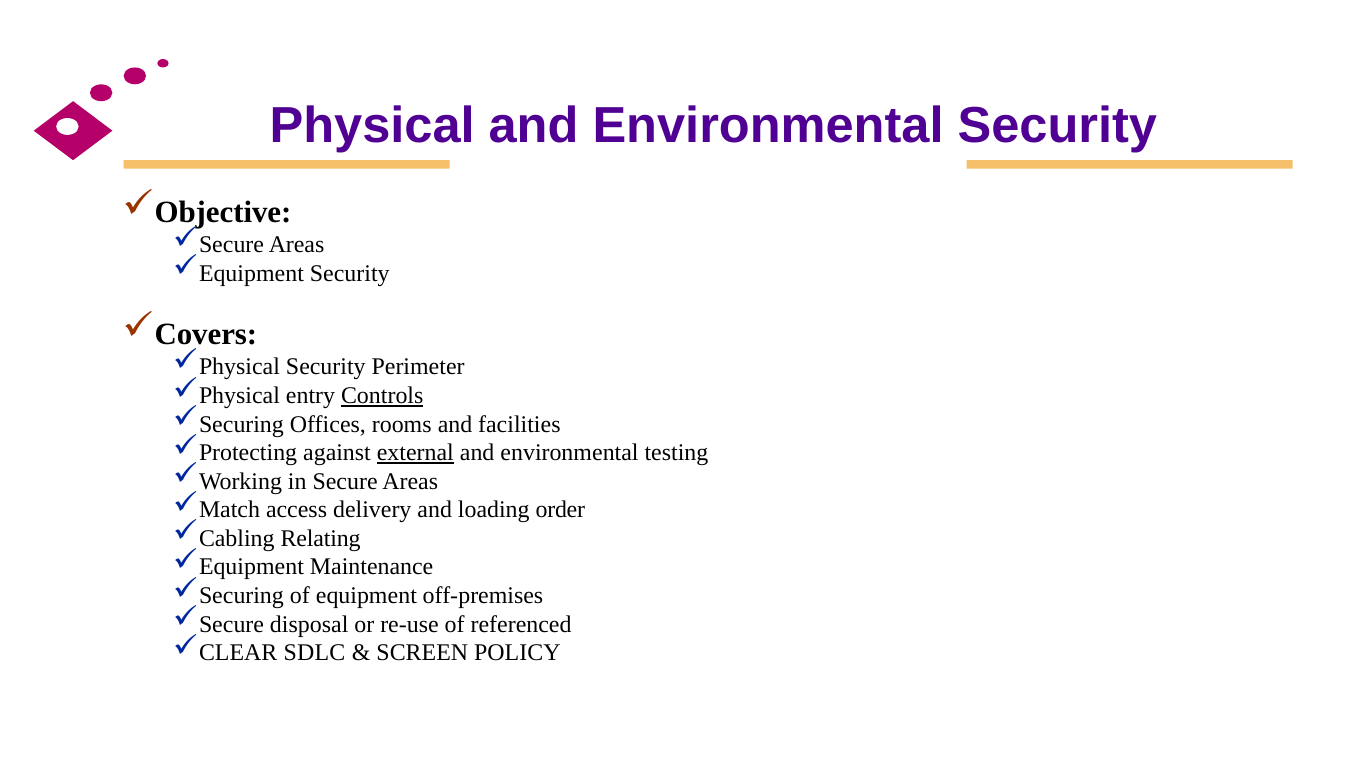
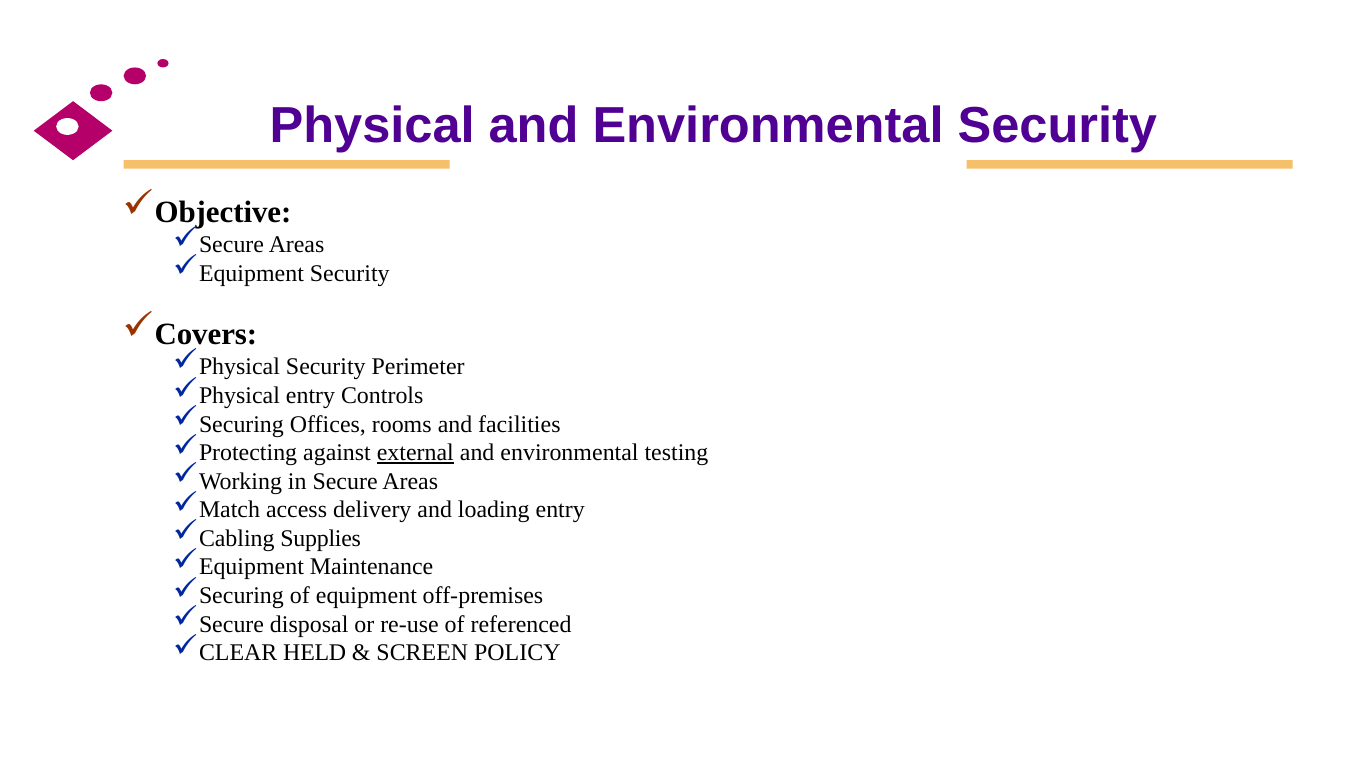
Controls underline: present -> none (382, 395)
loading order: order -> entry (560, 510)
Relating: Relating -> Supplies (321, 538)
SDLC: SDLC -> HELD (315, 653)
